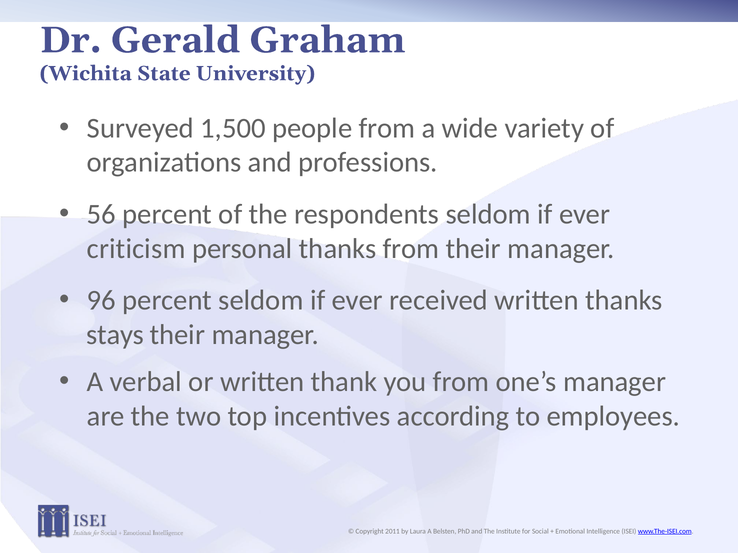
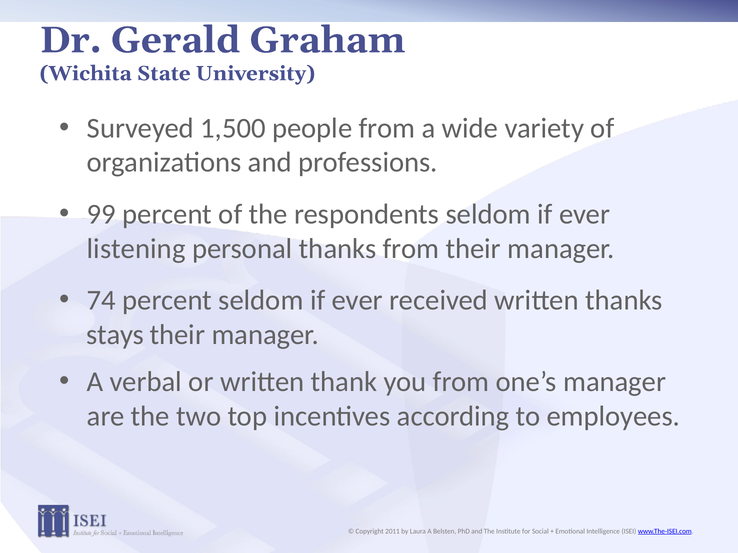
56: 56 -> 99 (101, 214)
criticism: criticism -> listening (136, 249)
96: 96 -> 74 (101, 300)
